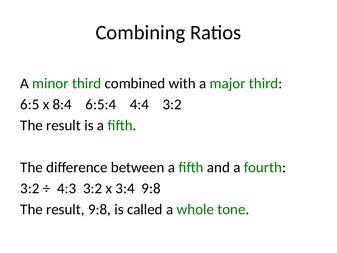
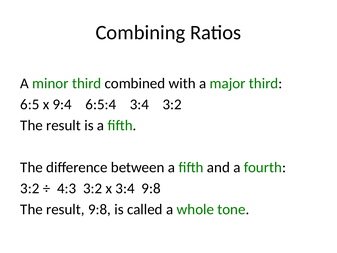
8:4: 8:4 -> 9:4 (62, 104)
4:4: 4:4 -> 3:4 (139, 104)
